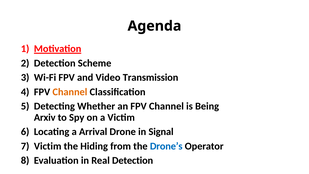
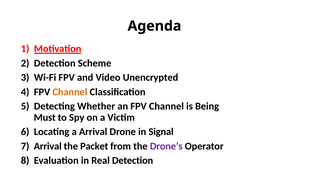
Transmission: Transmission -> Unencrypted (151, 77)
Arxiv: Arxiv -> Must (45, 117)
Victim: Victim -> Arrival (48, 146)
Hiding: Hiding -> Packet (94, 146)
Drone’s colour: blue -> purple (166, 146)
